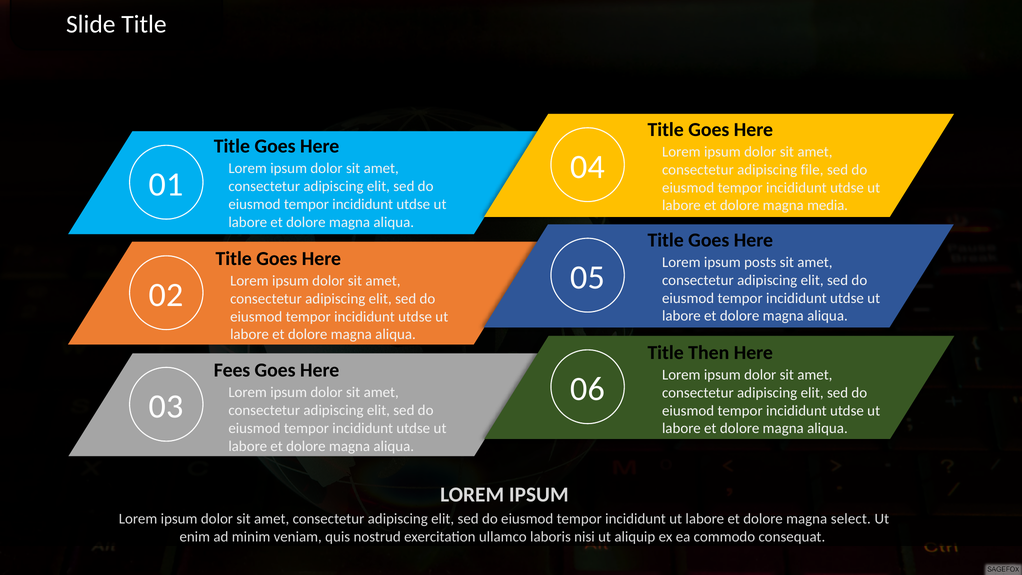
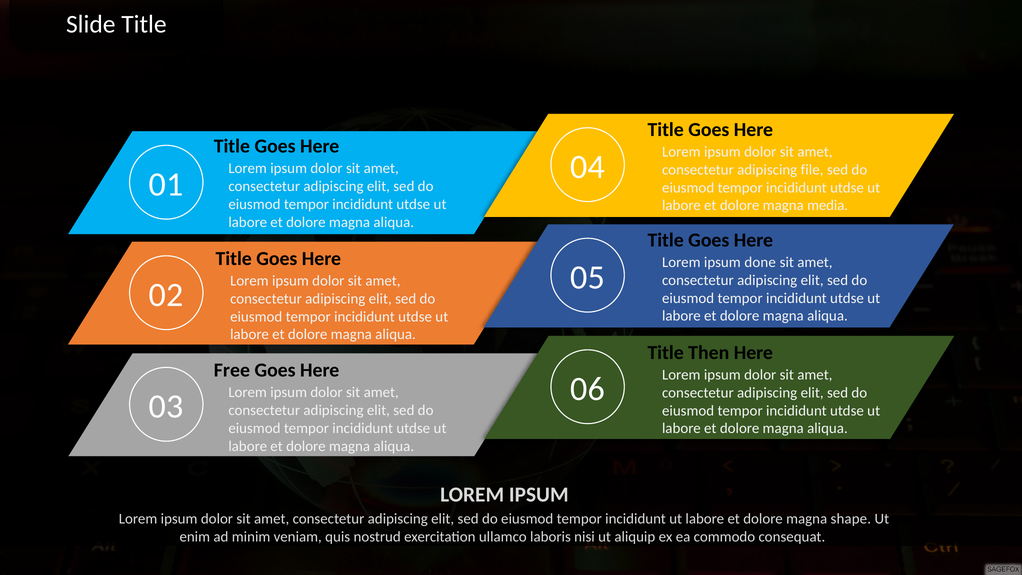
posts: posts -> done (760, 262)
Fees: Fees -> Free (232, 370)
select: select -> shape (851, 519)
